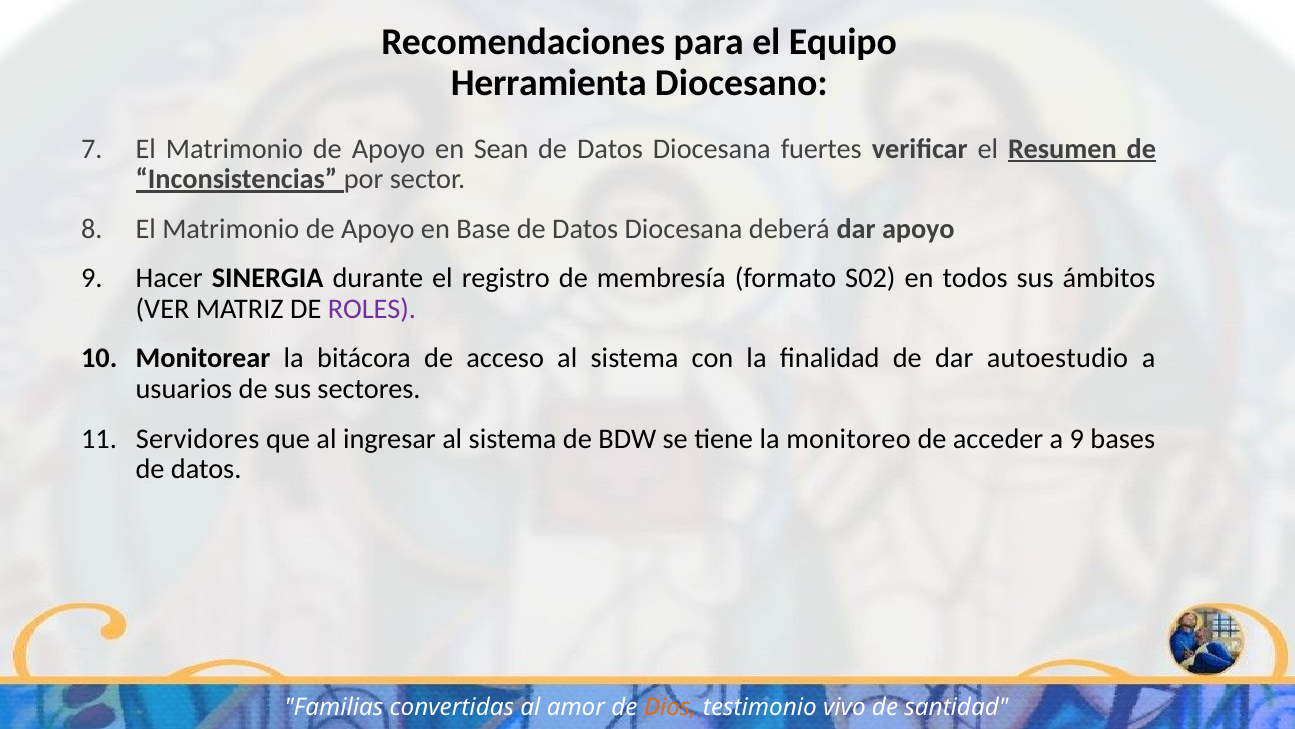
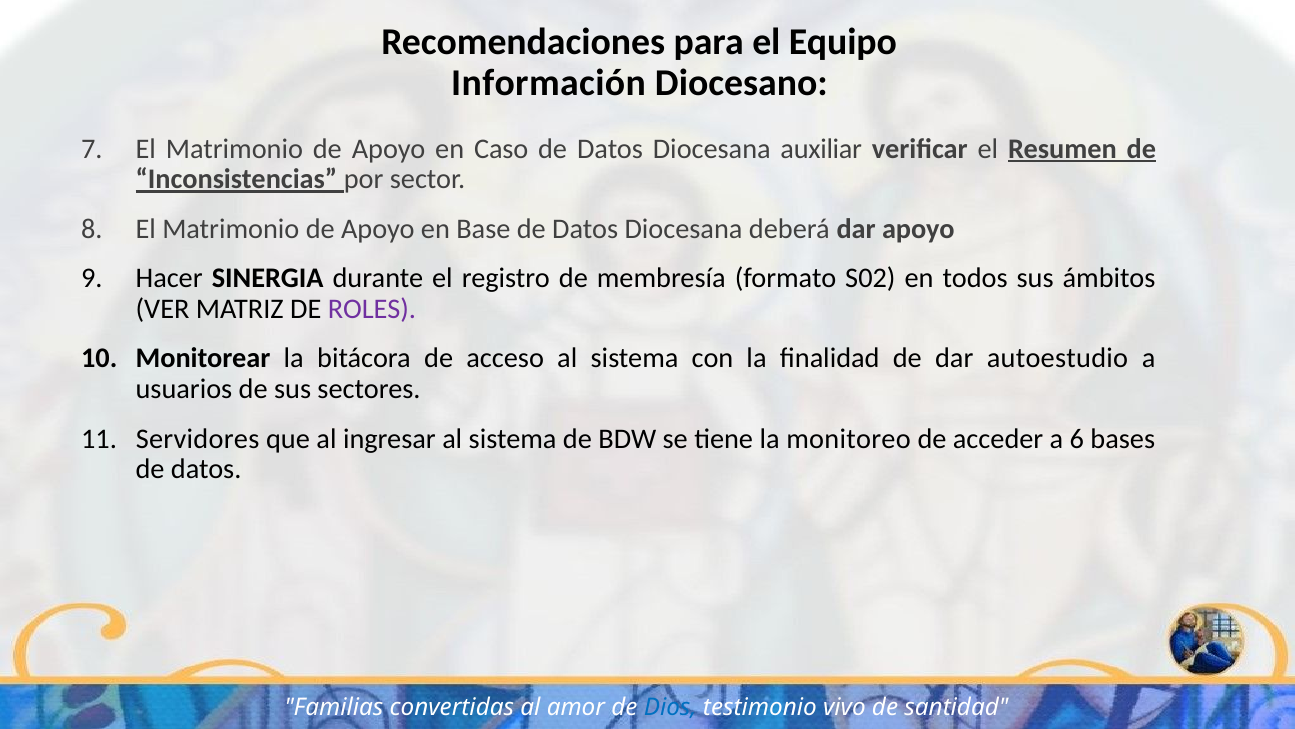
Herramienta: Herramienta -> Información (549, 83)
Sean: Sean -> Caso (501, 149)
fuertes: fuertes -> auxiliar (821, 149)
a 9: 9 -> 6 (1077, 438)
Dios colour: orange -> blue (670, 707)
